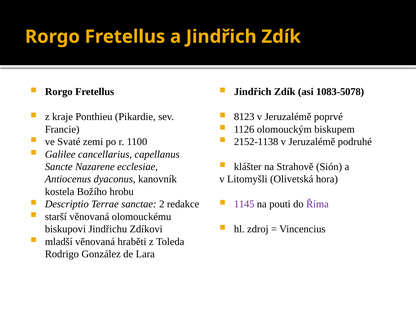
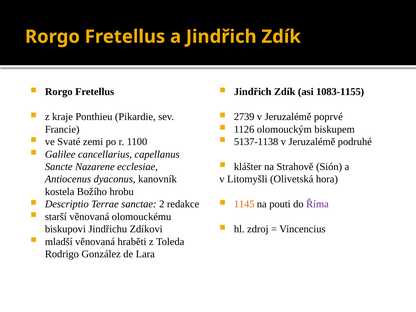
1083-5078: 1083-5078 -> 1083-1155 (340, 92)
8123: 8123 -> 2739 (244, 117)
2152-1138: 2152-1138 -> 5137-1138 (256, 142)
1145 colour: purple -> orange (244, 204)
